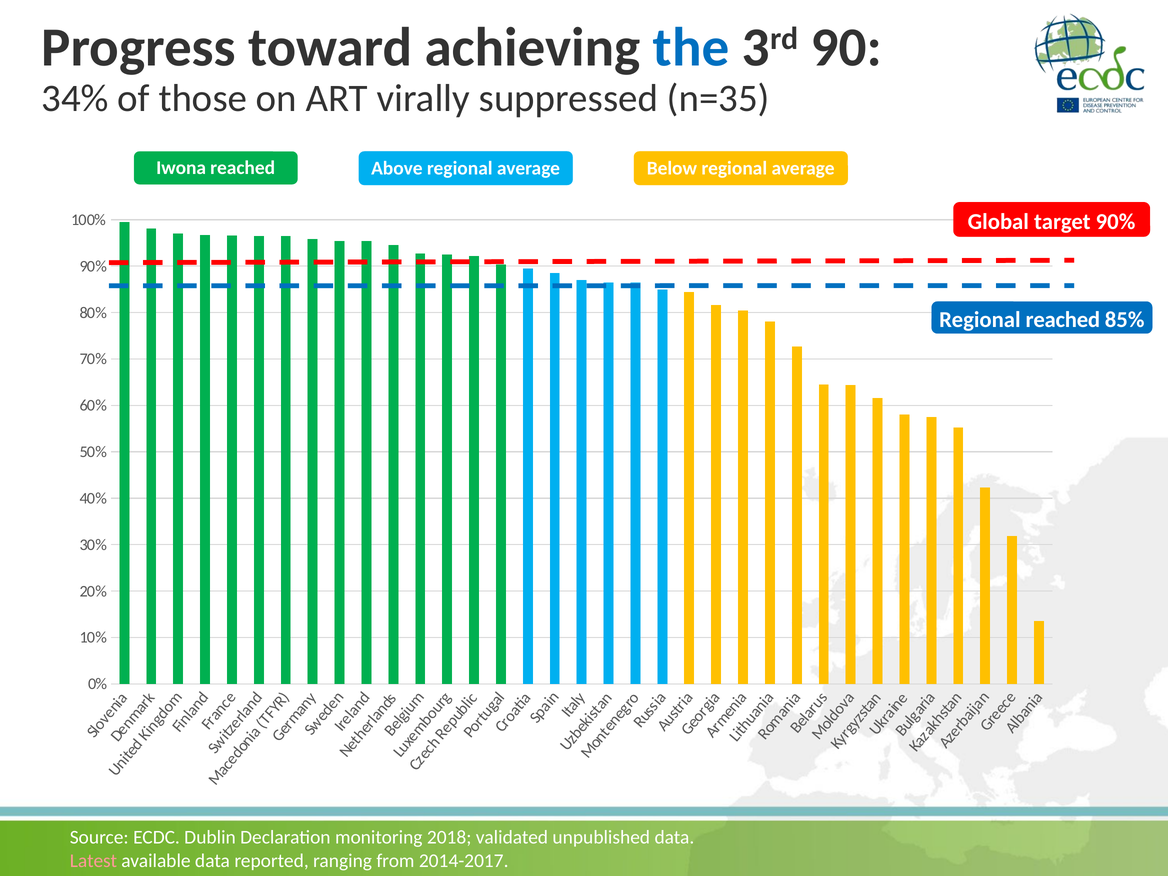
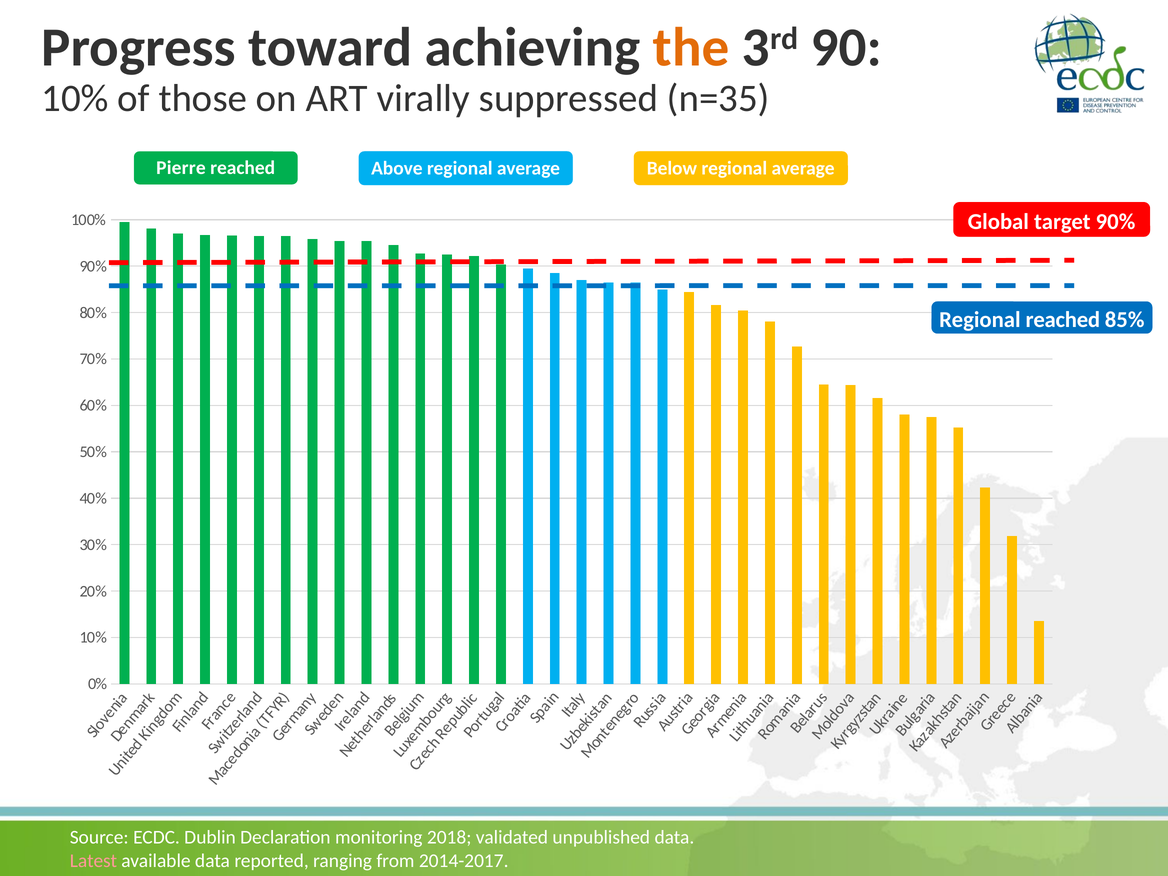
the colour: blue -> orange (691, 48)
34%: 34% -> 10% (75, 99)
Iwona: Iwona -> Pierre (181, 168)
